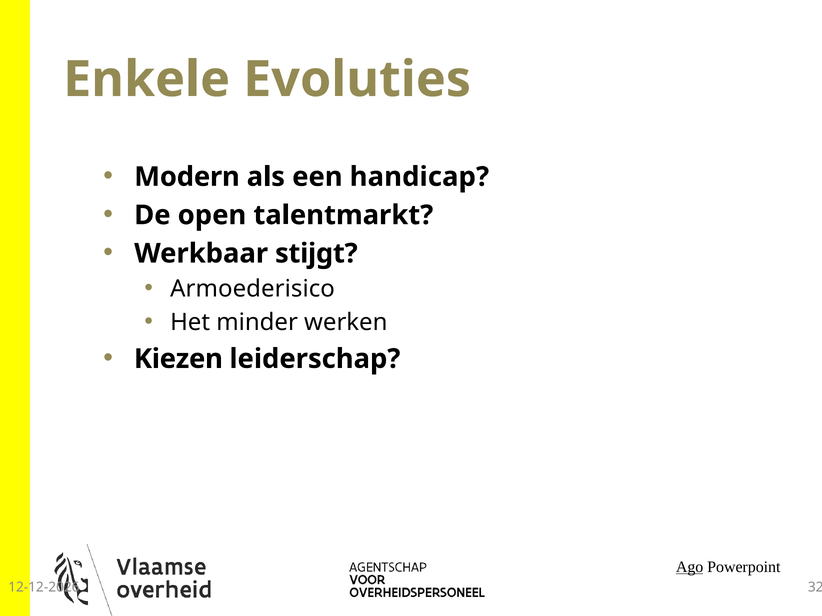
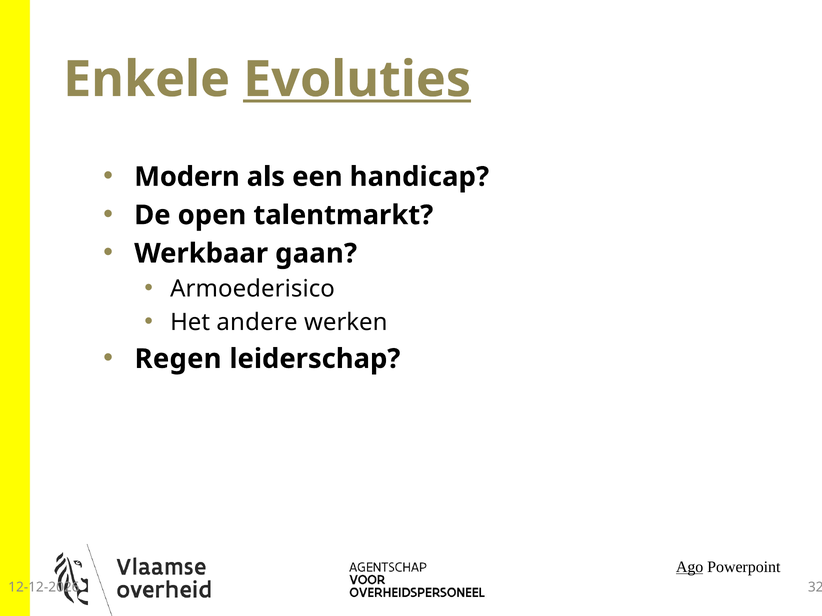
Evoluties underline: none -> present (357, 80)
stijgt: stijgt -> gaan (316, 254)
minder: minder -> andere (257, 323)
Kiezen: Kiezen -> Regen (178, 359)
